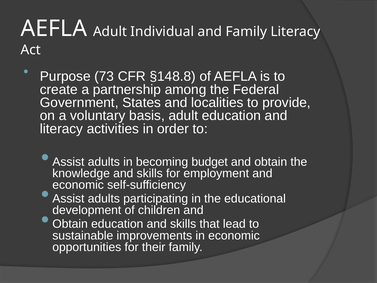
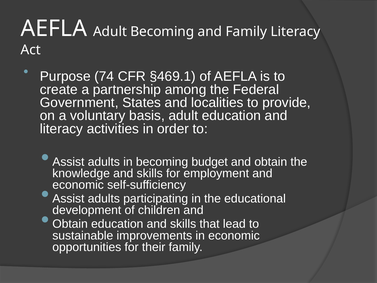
Adult Individual: Individual -> Becoming (162, 32)
73: 73 -> 74 (104, 76)
§148.8: §148.8 -> §469.1 (173, 76)
